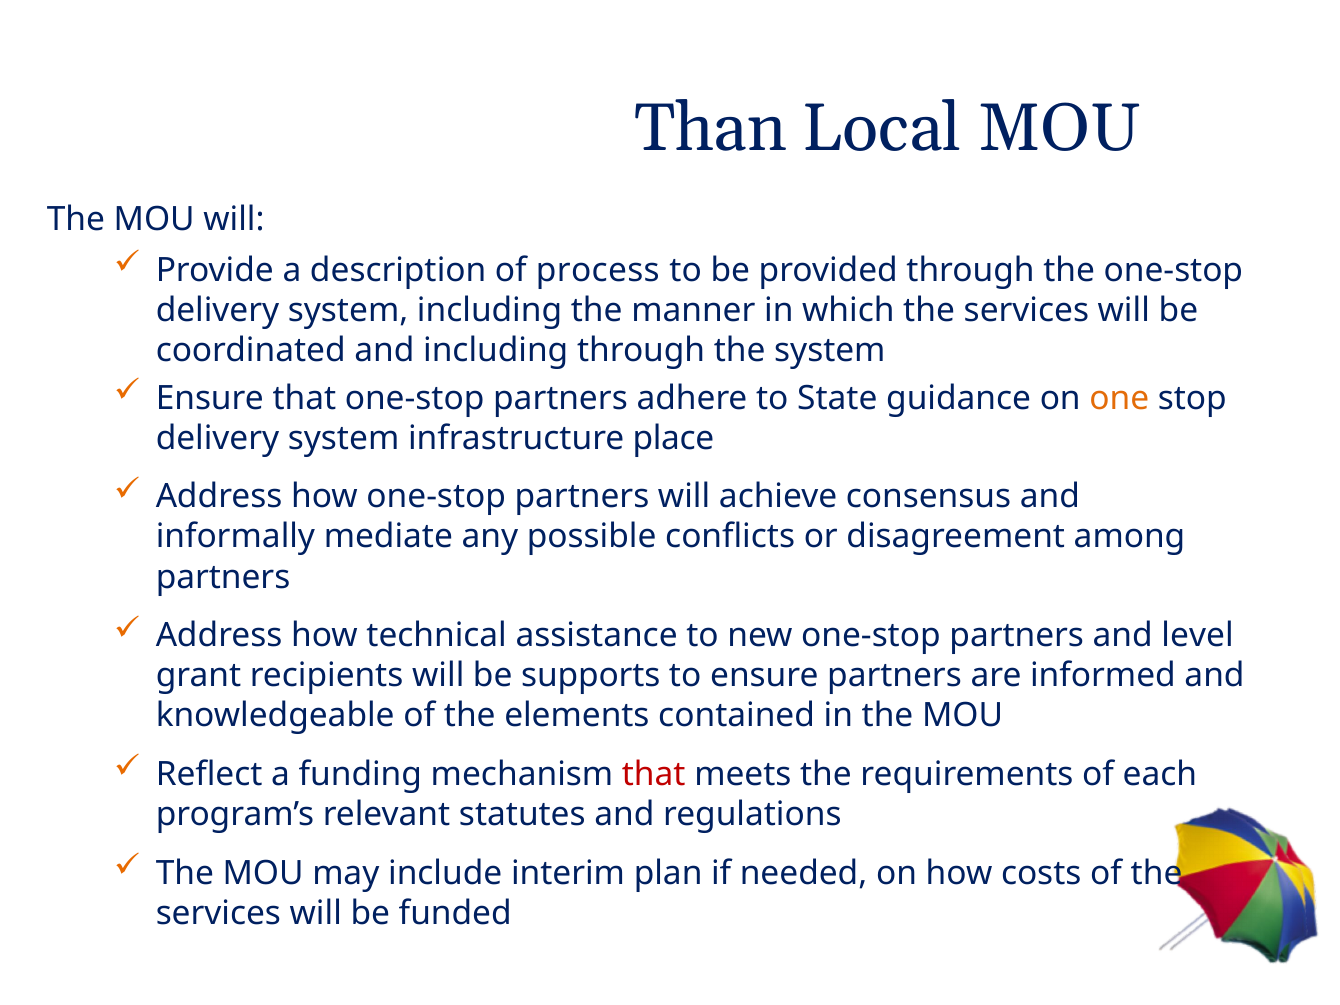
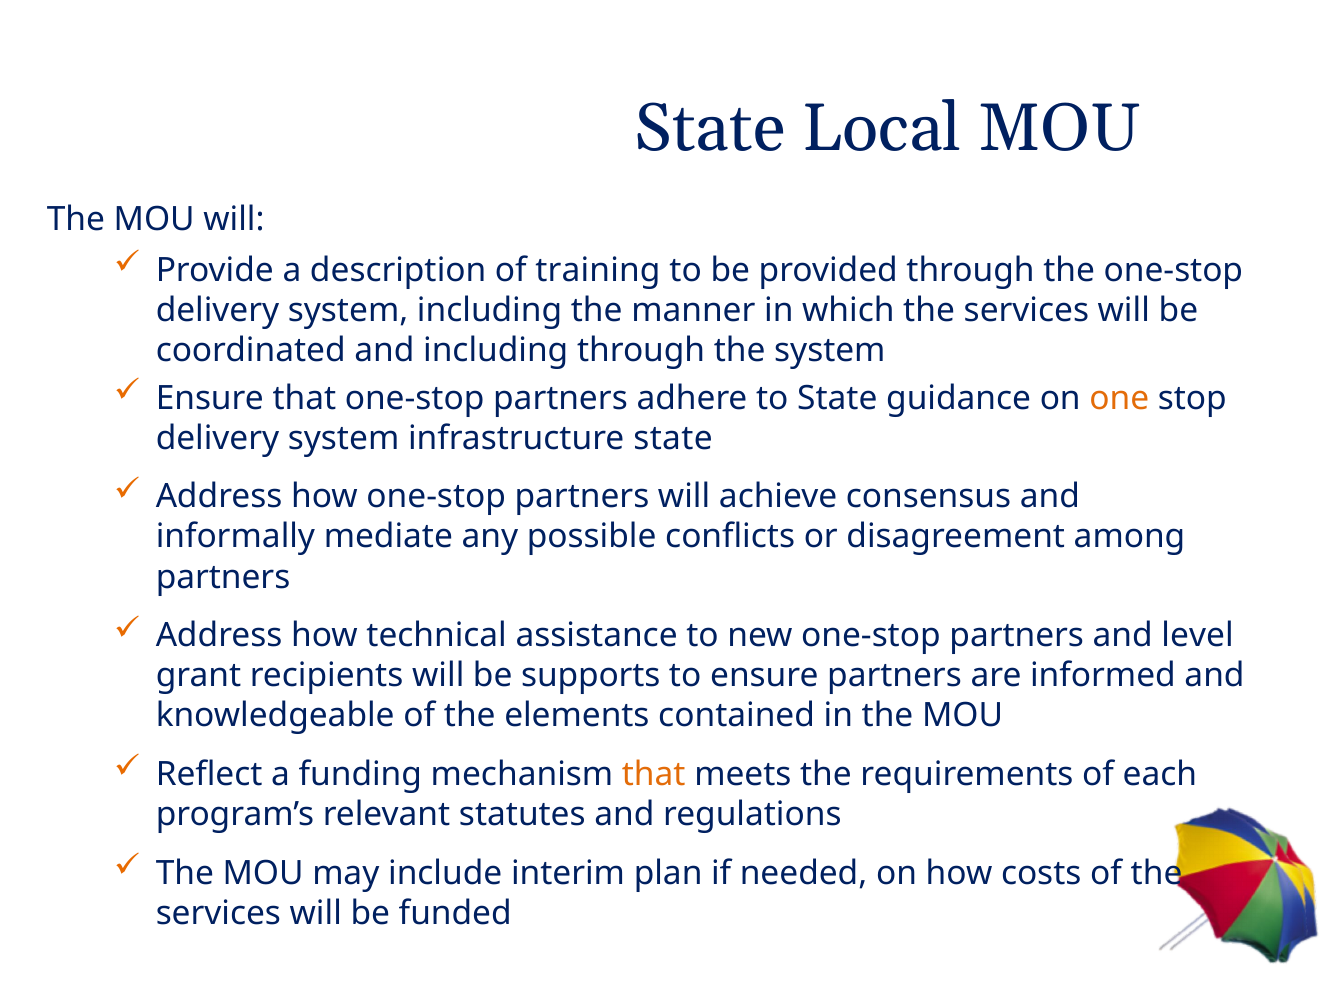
Than: Than -> State (710, 129)
process: process -> training (598, 270)
infrastructure place: place -> state (673, 438)
that colour: red -> orange (654, 774)
